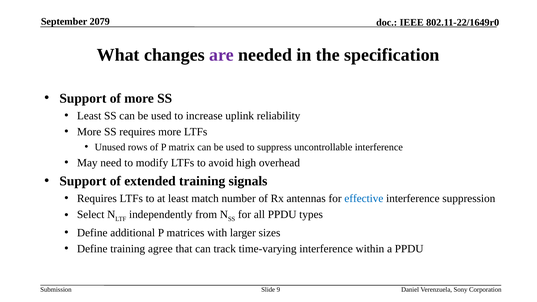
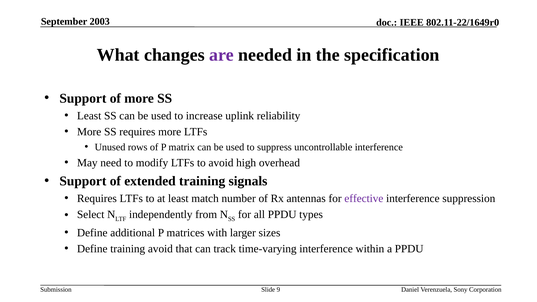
2079: 2079 -> 2003 (100, 21)
effective colour: blue -> purple (364, 198)
training agree: agree -> avoid (160, 249)
